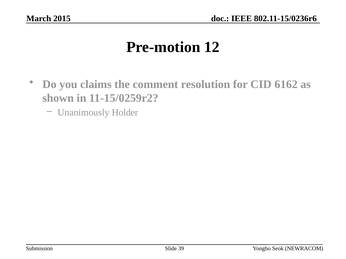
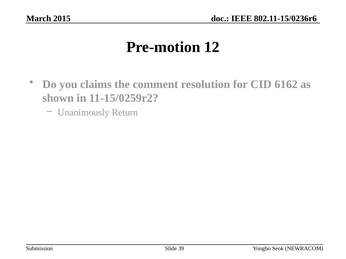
Holder: Holder -> Return (125, 113)
